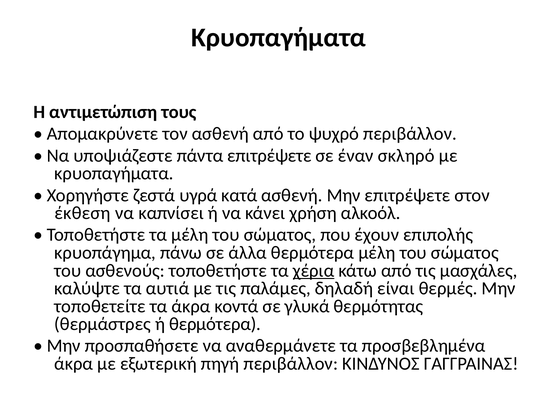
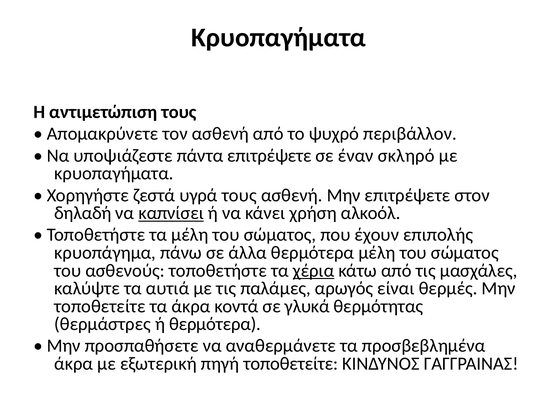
υγρά κατά: κατά -> τους (239, 195)
έκθεση: έκθεση -> δηλαδή (83, 213)
καπνίσει underline: none -> present (171, 213)
δηλαδή: δηλαδή -> αρωγός (344, 288)
πηγή περιβάλλον: περιβάλλον -> τοποθετείτε (291, 363)
